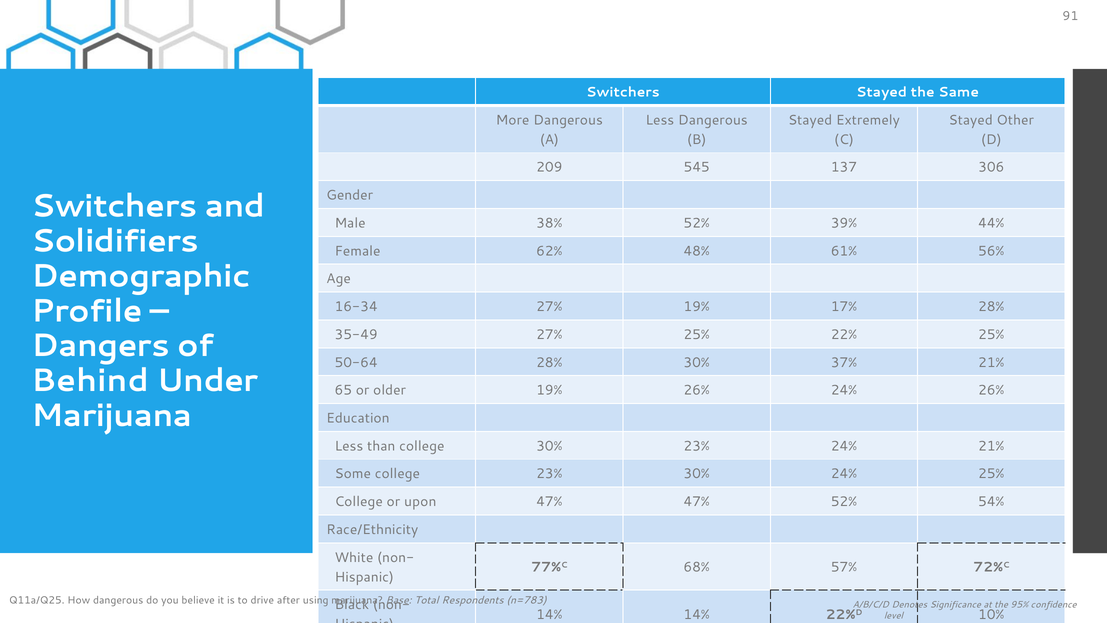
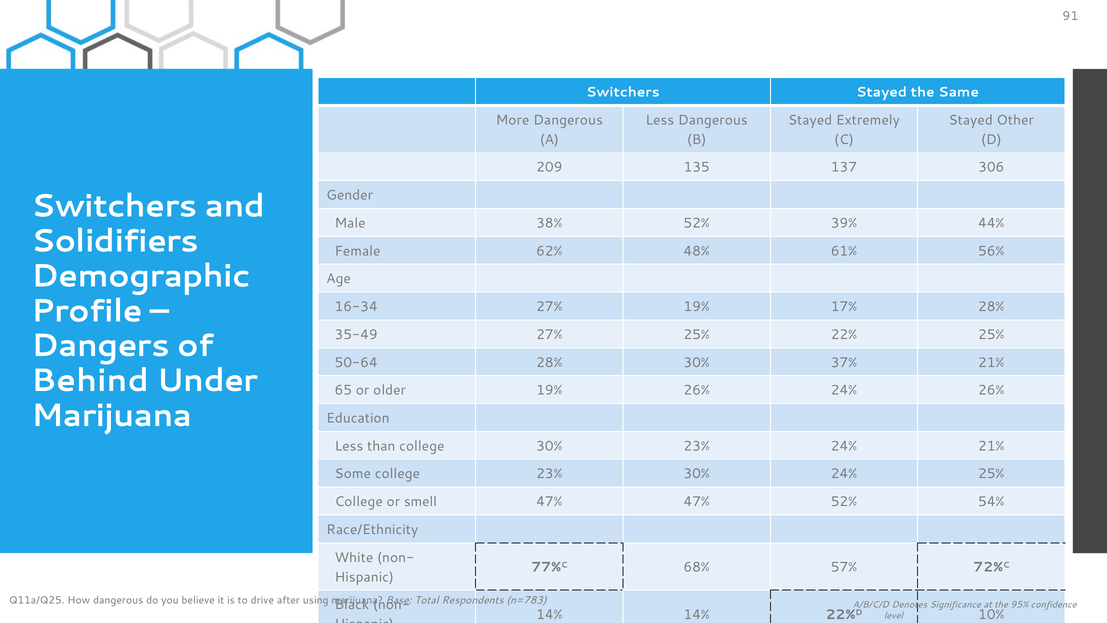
545: 545 -> 135 (697, 167)
upon: upon -> smell (420, 502)
